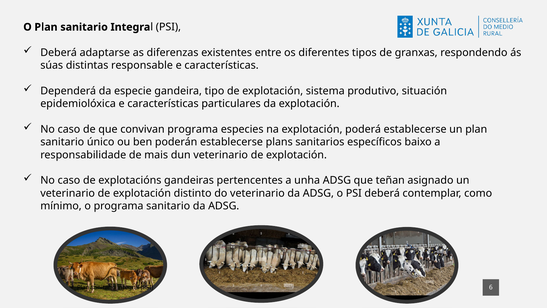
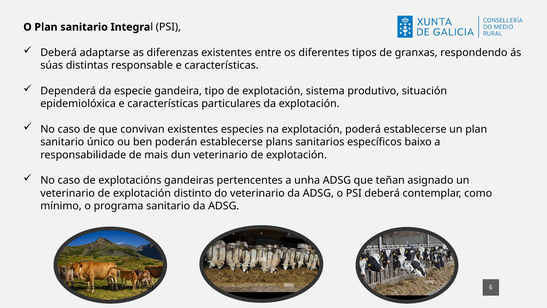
convivan programa: programa -> existentes (193, 129)
